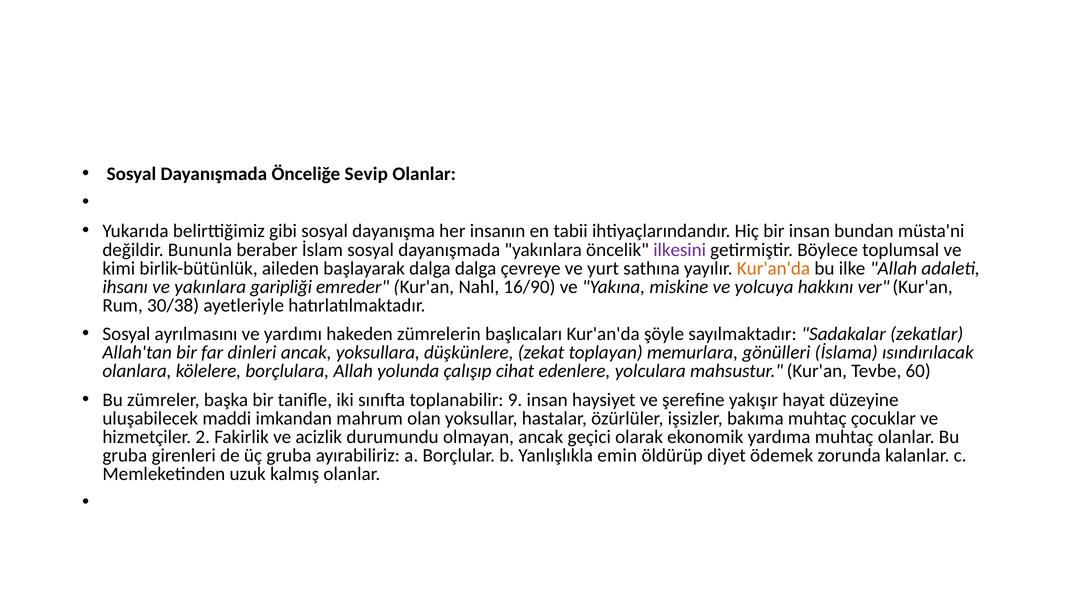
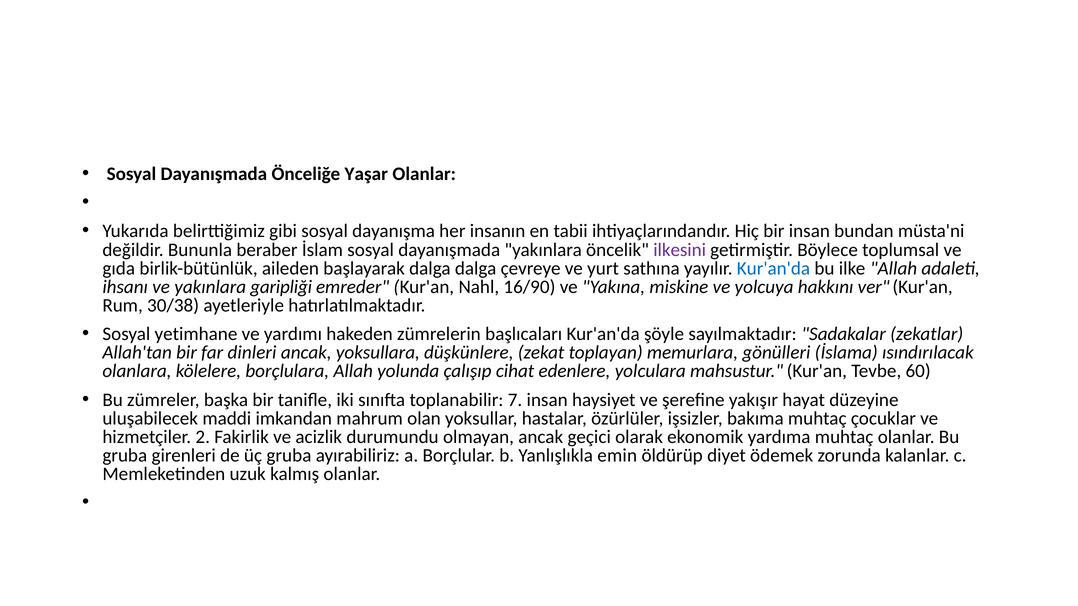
Sevip: Sevip -> Yaşar (366, 174)
kimi: kimi -> gıda (119, 268)
Kur'an'da colour: orange -> blue (773, 268)
ayrılmasını: ayrılmasını -> yetimhane (196, 334)
9: 9 -> 7 (515, 400)
